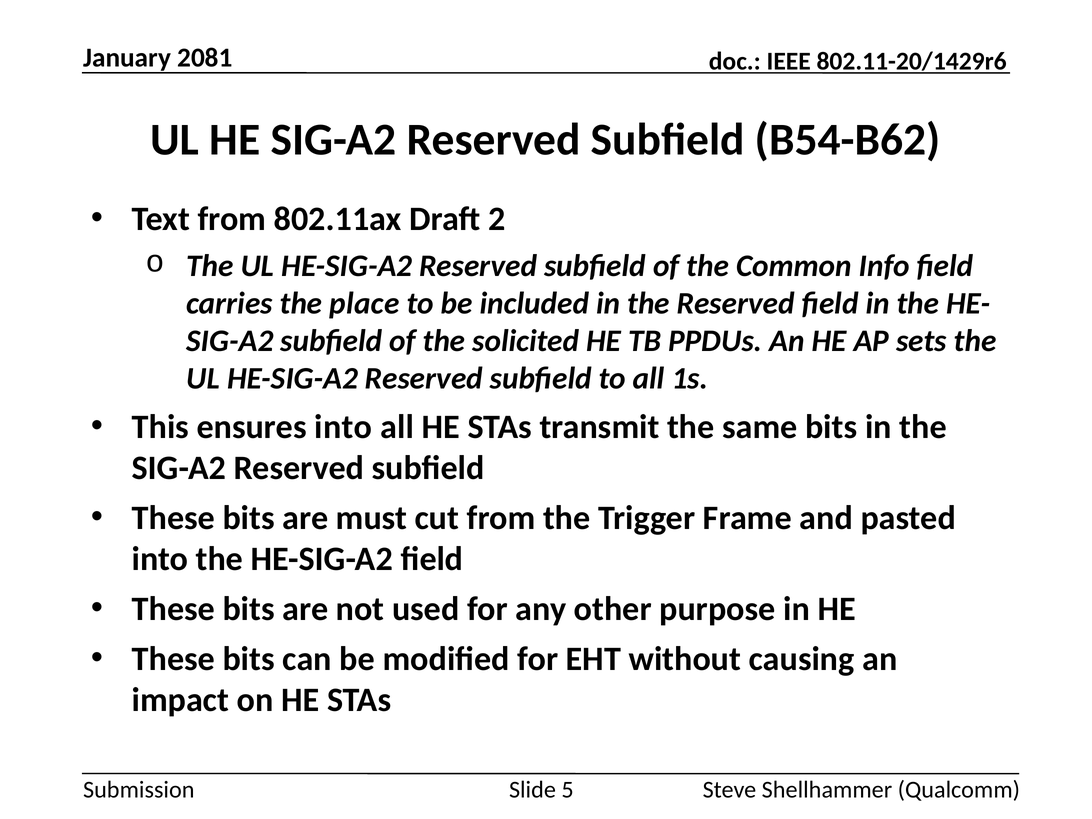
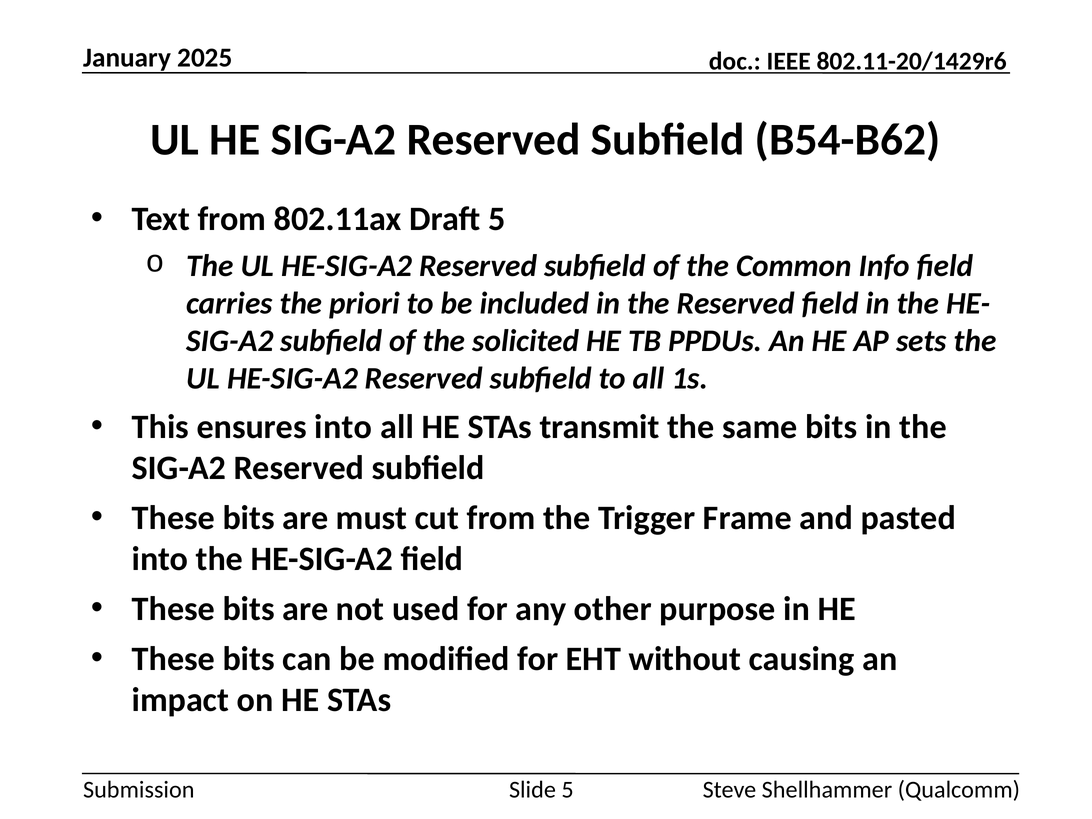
2081: 2081 -> 2025 (205, 58)
Draft 2: 2 -> 5 (497, 219)
place: place -> priori (365, 303)
